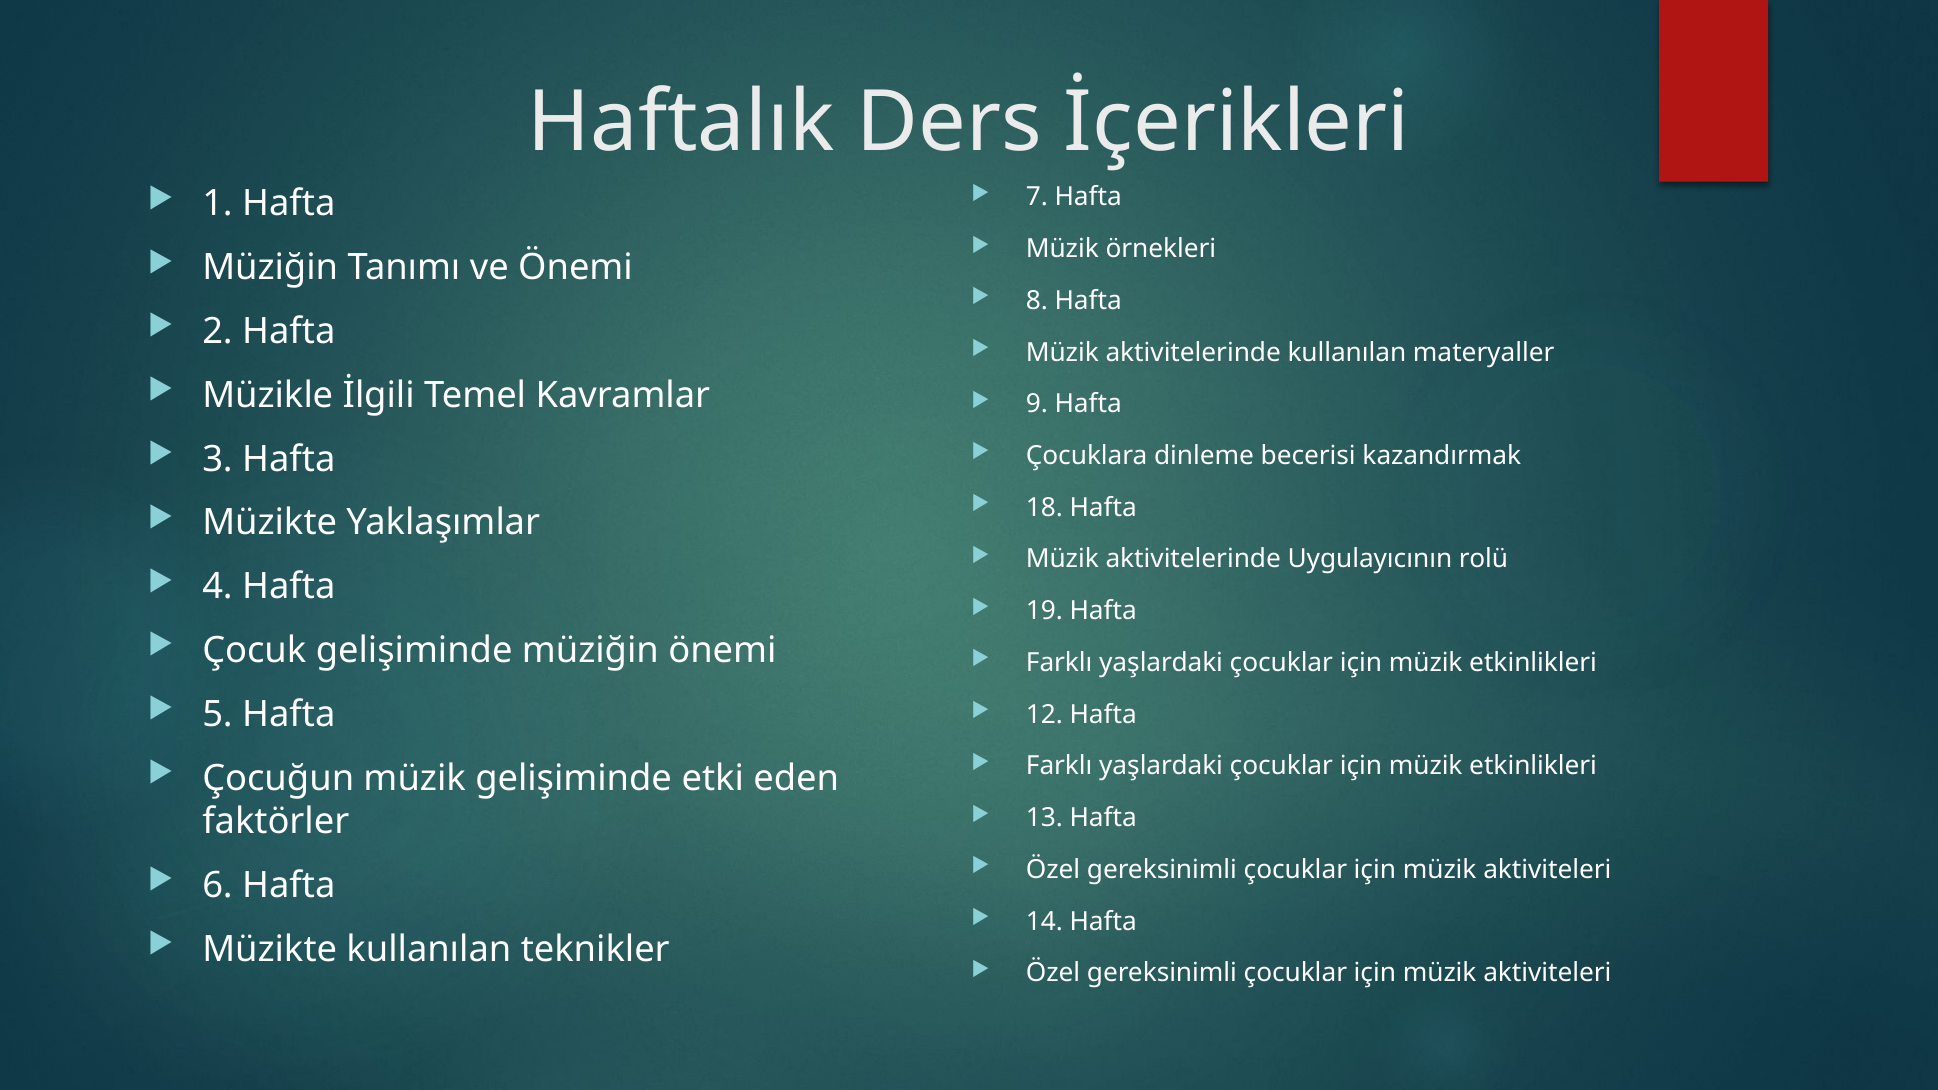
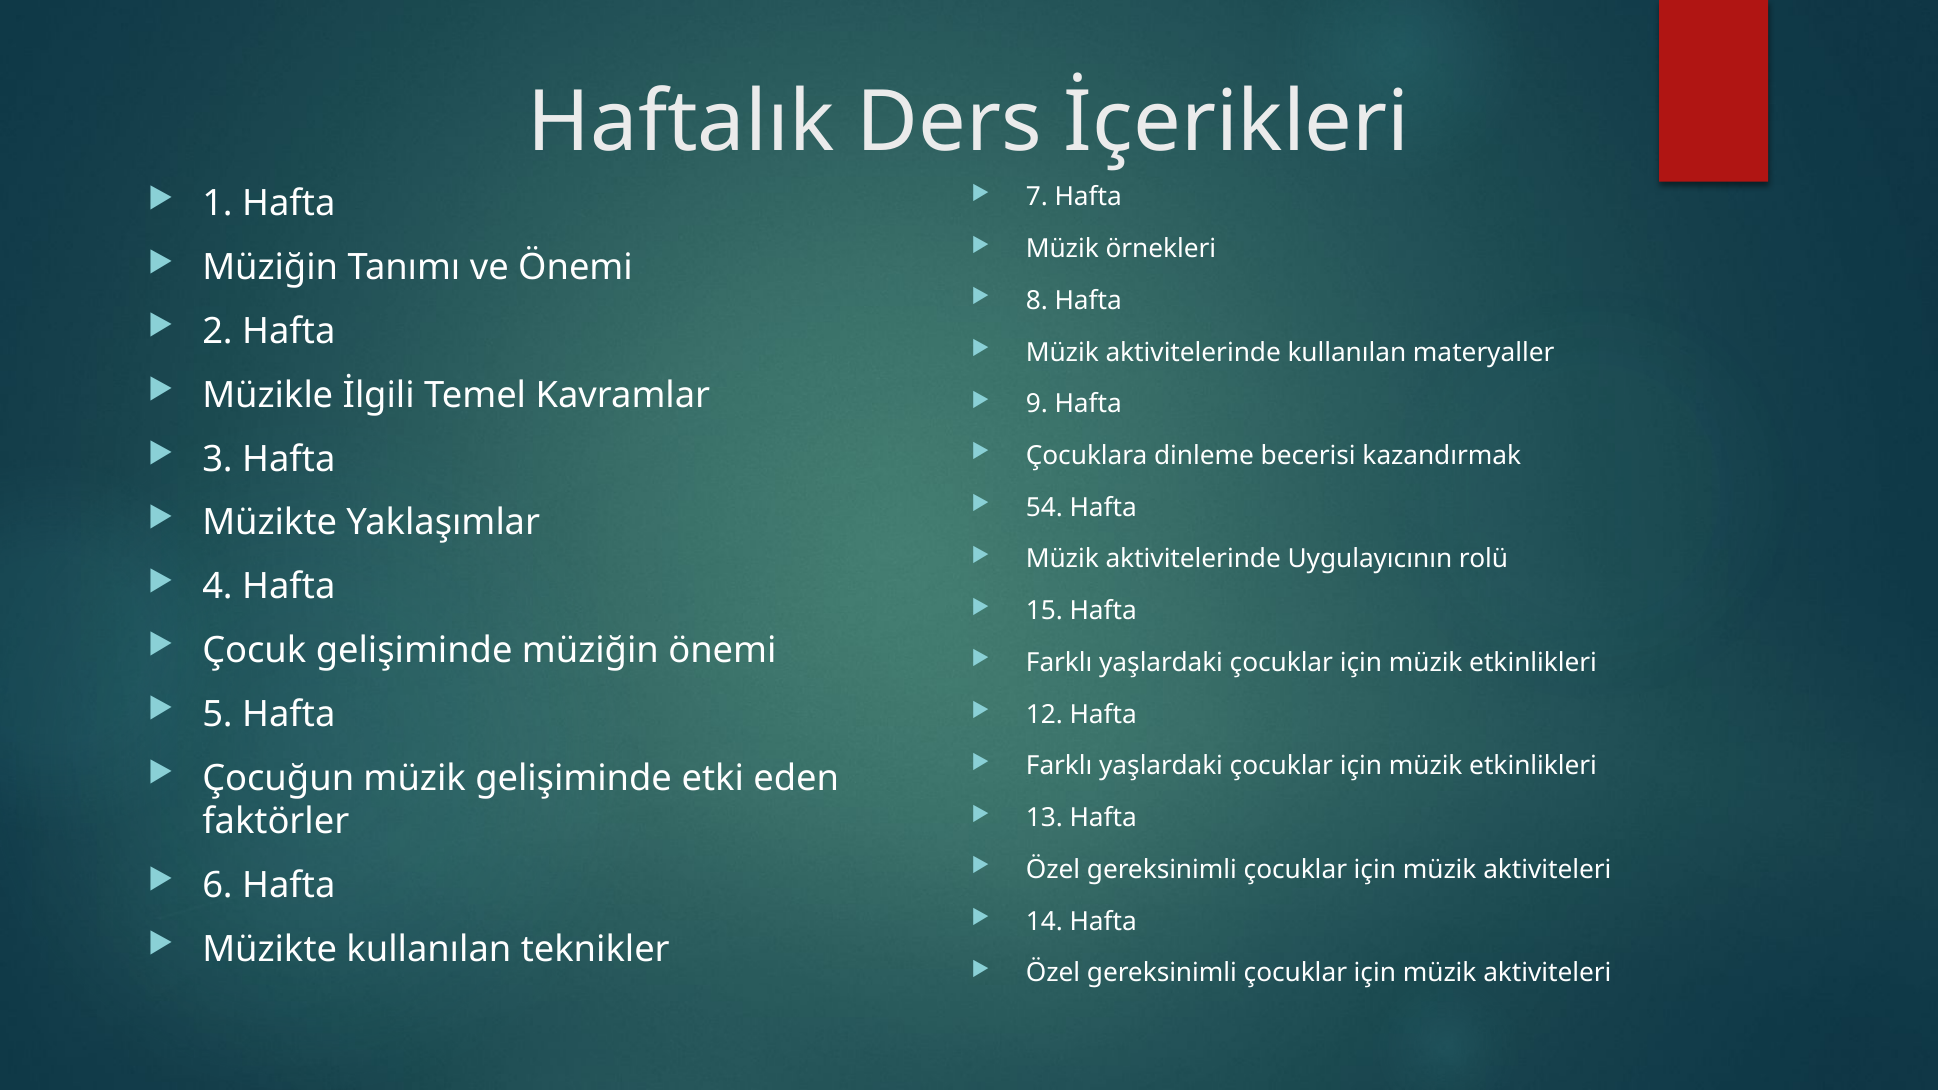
18: 18 -> 54 (1044, 508)
19: 19 -> 15 (1044, 611)
